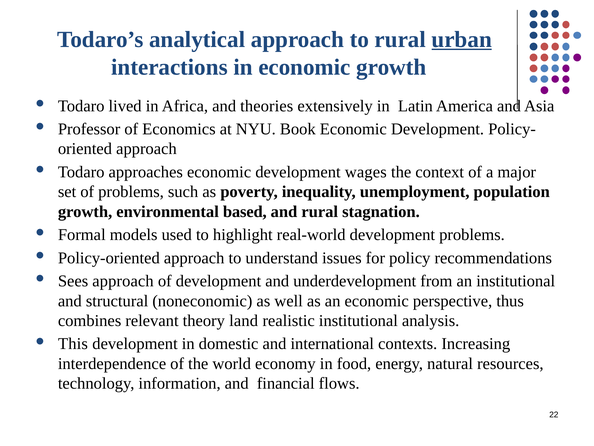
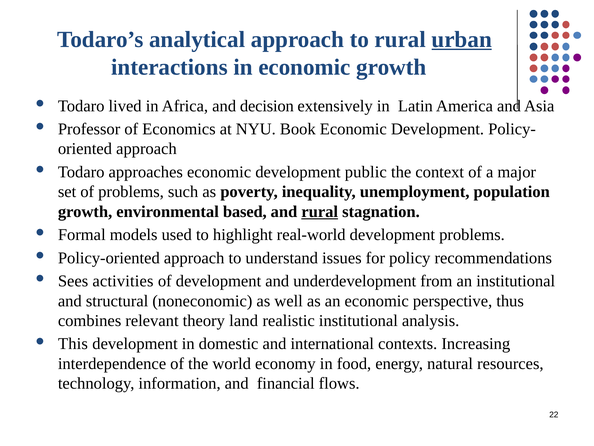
theories: theories -> decision (267, 106)
wages: wages -> public (366, 172)
rural underline: none -> present (320, 211)
Sees approach: approach -> activities (123, 281)
